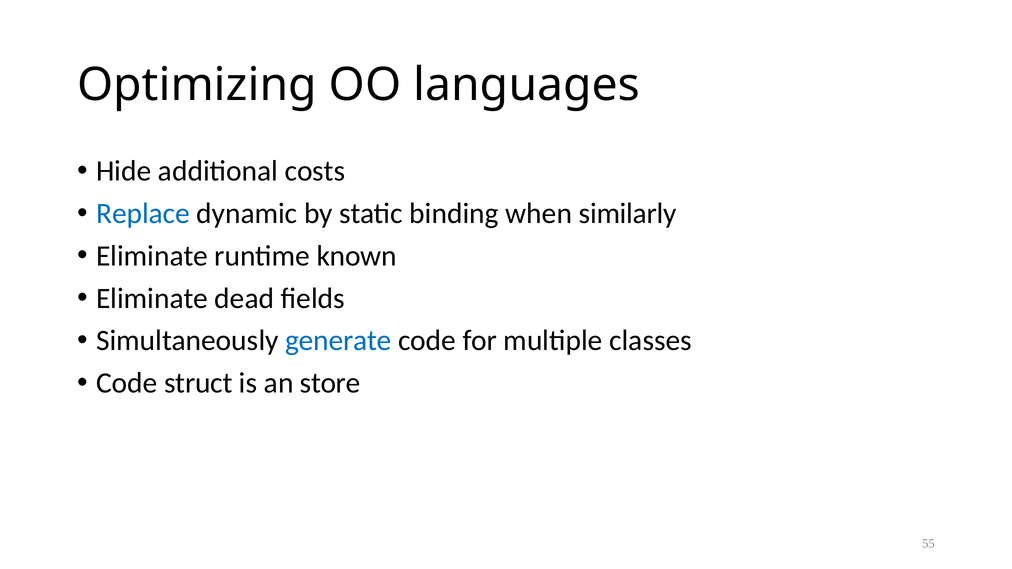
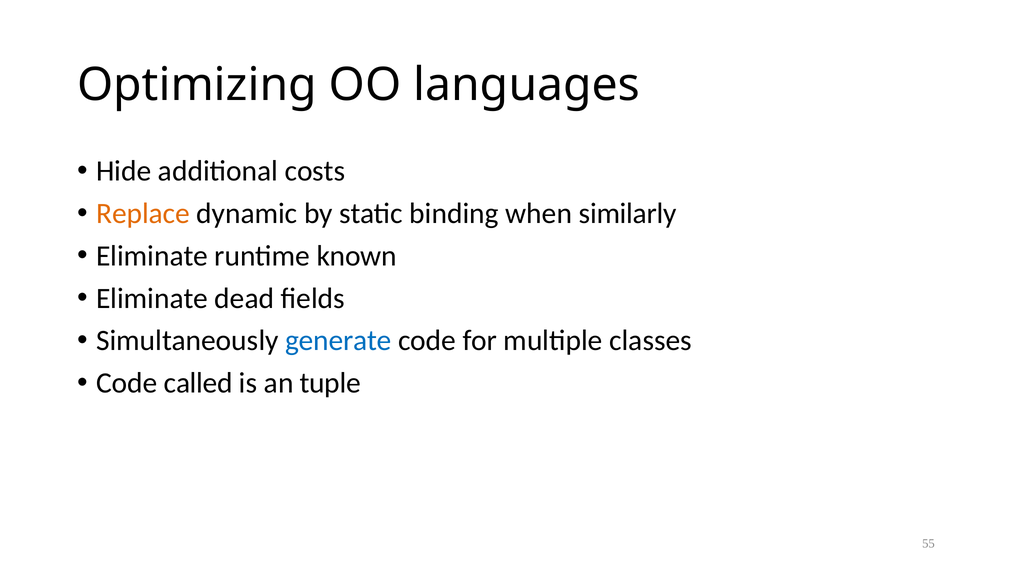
Replace colour: blue -> orange (143, 214)
struct: struct -> called (198, 383)
store: store -> tuple (330, 383)
